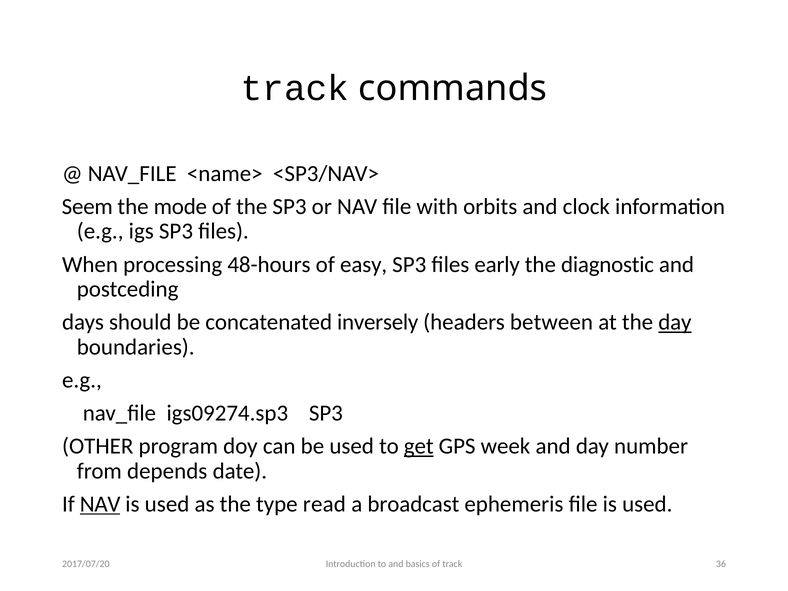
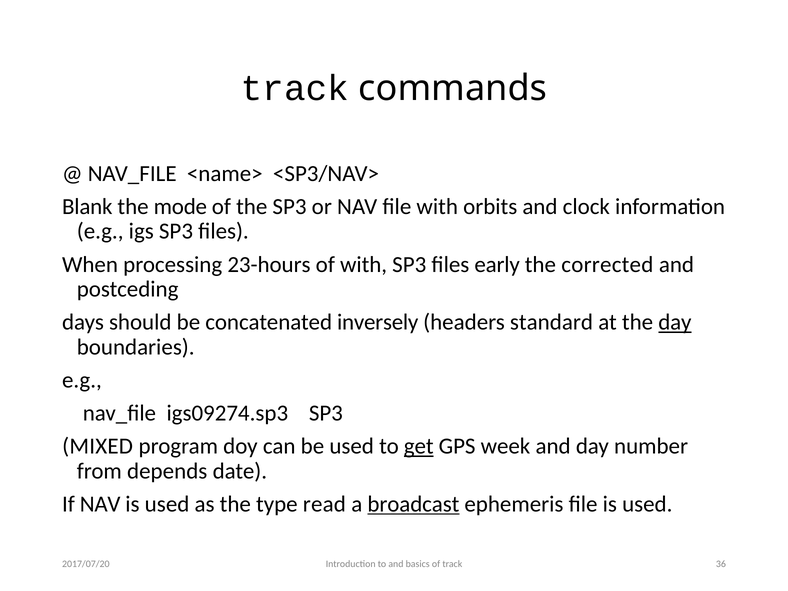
Seem: Seem -> Blank (87, 207)
48-hours: 48-hours -> 23-hours (269, 264)
of easy: easy -> with (364, 264)
diagnostic: diagnostic -> corrected (607, 264)
between: between -> standard (552, 322)
OTHER: OTHER -> MIXED (98, 446)
NAV underline: present -> none (100, 504)
broadcast underline: none -> present (413, 504)
